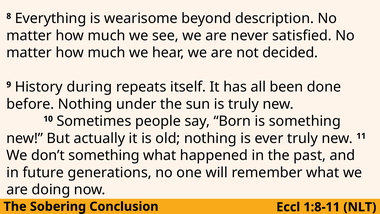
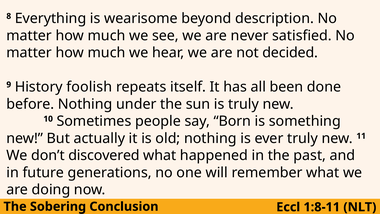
during: during -> foolish (89, 87)
don’t something: something -> discovered (104, 155)
